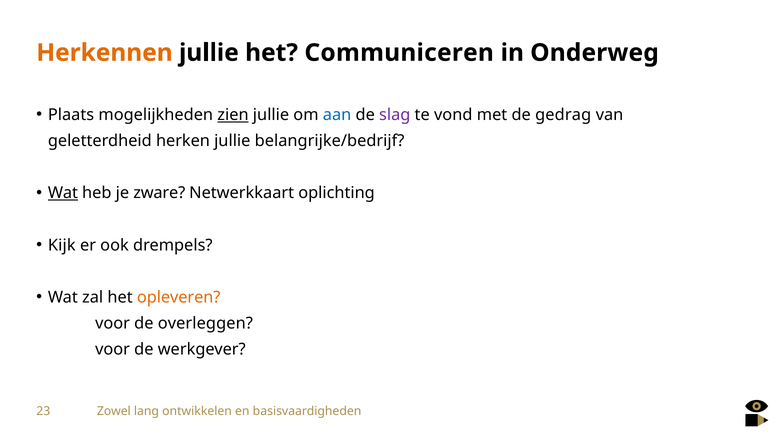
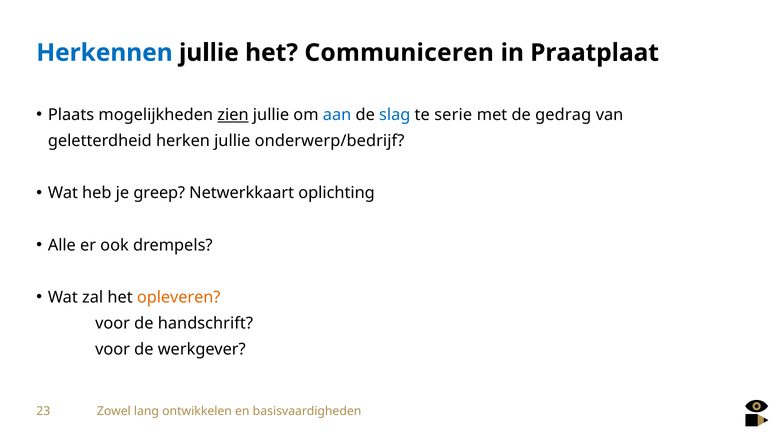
Herkennen colour: orange -> blue (105, 53)
Onderweg: Onderweg -> Praatplaat (595, 53)
slag colour: purple -> blue (395, 115)
vond: vond -> serie (453, 115)
belangrijke/bedrijf: belangrijke/bedrijf -> onderwerp/bedrijf (330, 141)
Wat underline: present -> none (63, 193)
zware: zware -> greep (159, 193)
Kijk: Kijk -> Alle (62, 245)
overleggen: overleggen -> handschrift (205, 323)
